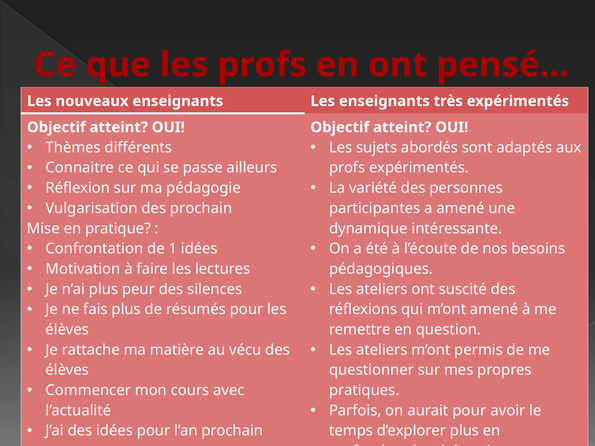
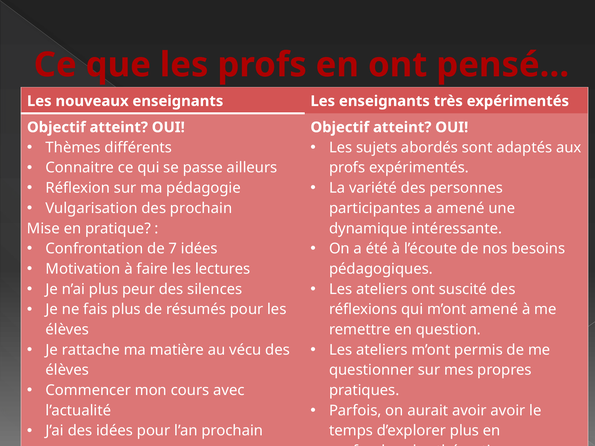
1: 1 -> 7 (173, 249)
aurait pour: pour -> avoir (469, 411)
